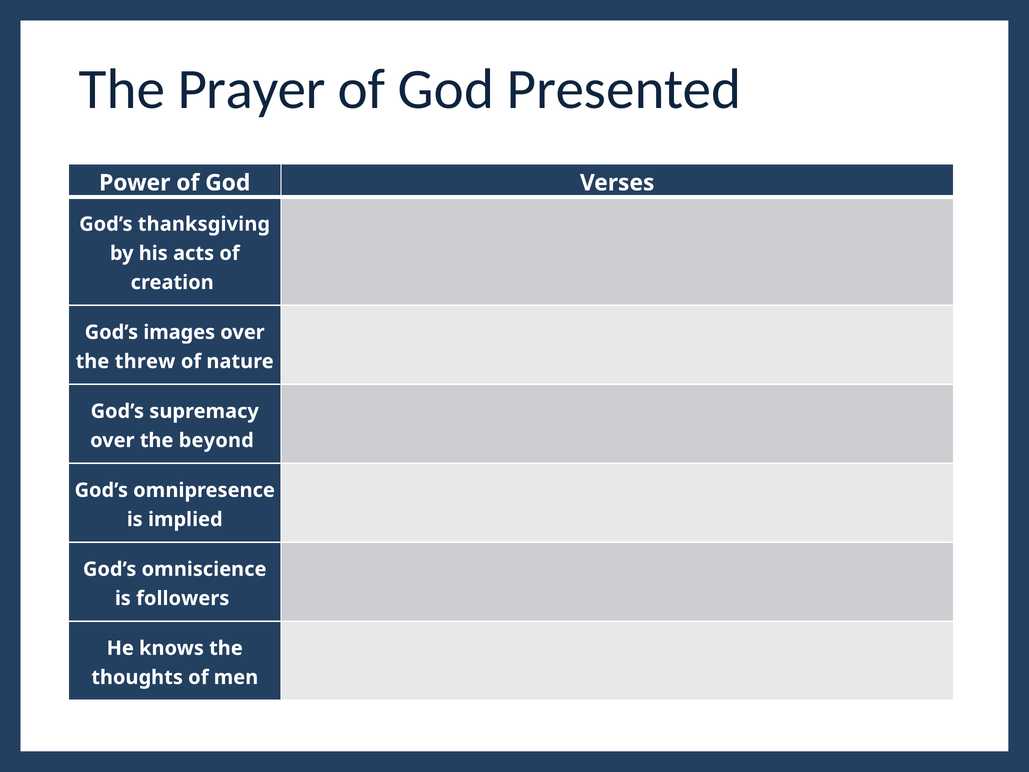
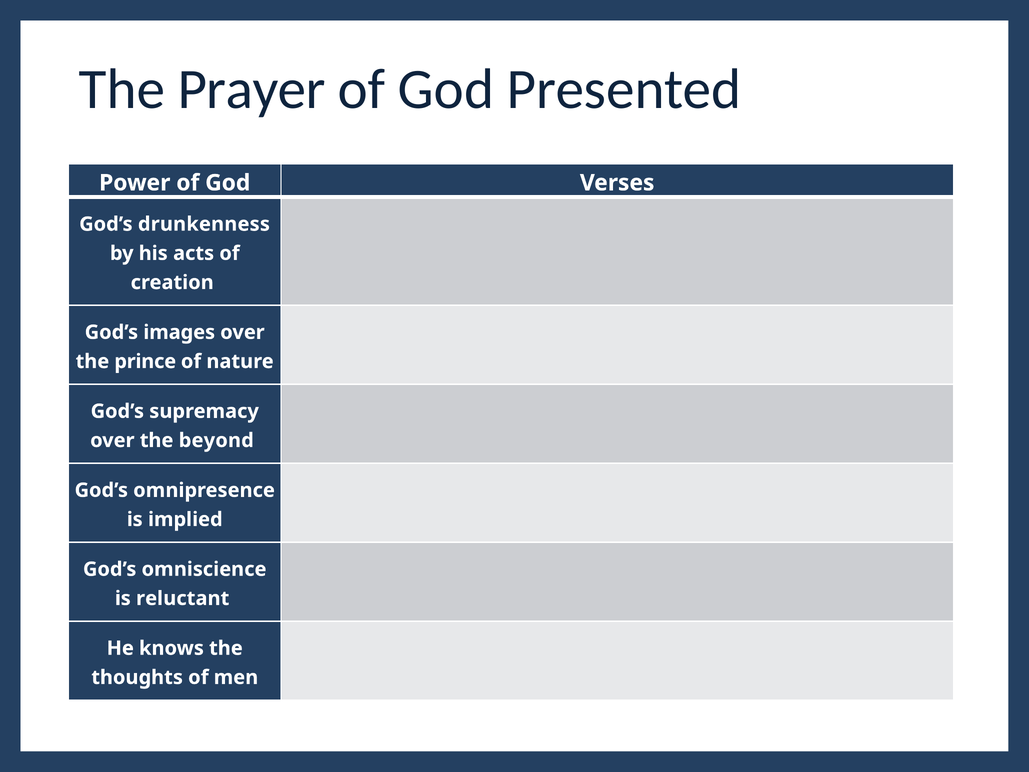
thanksgiving: thanksgiving -> drunkenness (204, 224)
threw: threw -> prince (145, 361)
followers: followers -> reluctant (183, 598)
